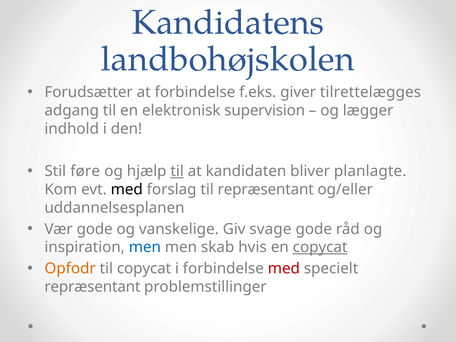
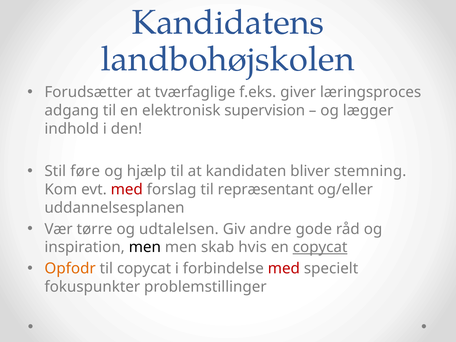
at forbindelse: forbindelse -> tværfaglige (195, 92)
tilrettelægges: tilrettelægges -> læringsproces (371, 92)
til underline: present -> none (177, 171)
planlagte: planlagte -> stemning (370, 171)
med colour: black -> red (127, 190)
Vær gode: gode -> tørre (95, 229)
vanskelige: vanskelige -> udtalelsen (179, 229)
svage: svage -> andre (270, 229)
men colour: blue -> black (145, 247)
repræsentant: repræsentant -> fokuspunkter (92, 287)
